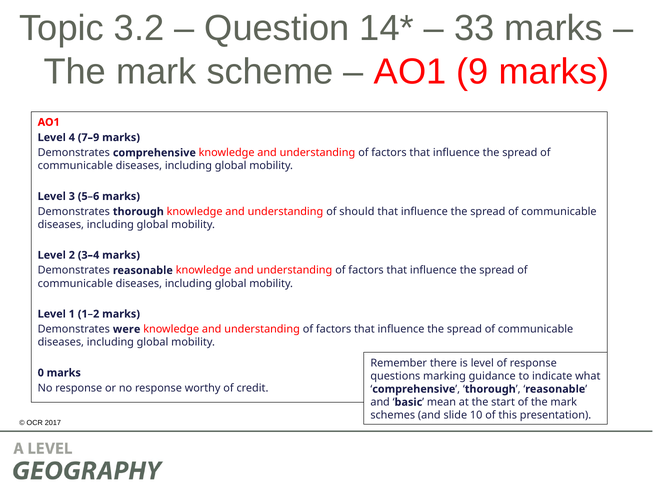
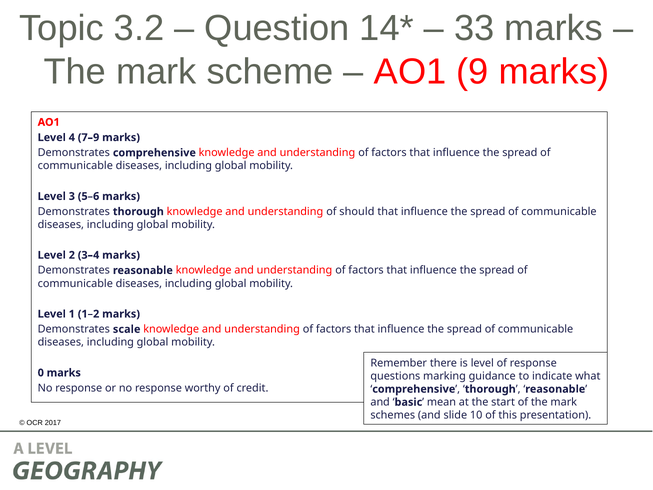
were: were -> scale (127, 329)
